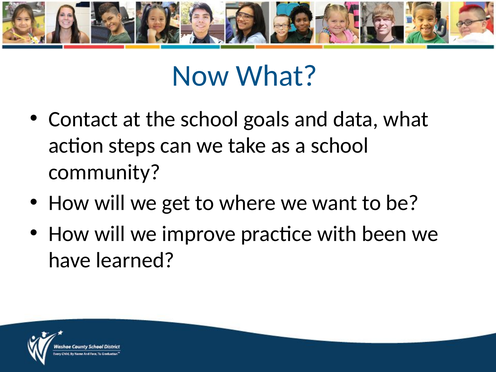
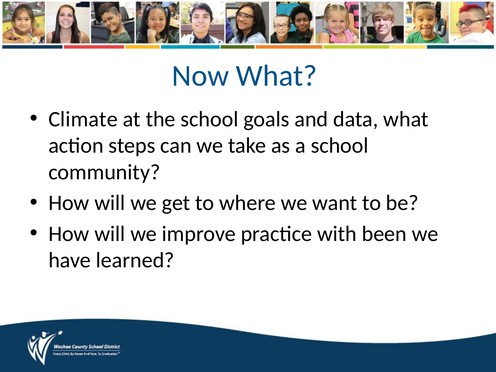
Contact: Contact -> Climate (83, 119)
